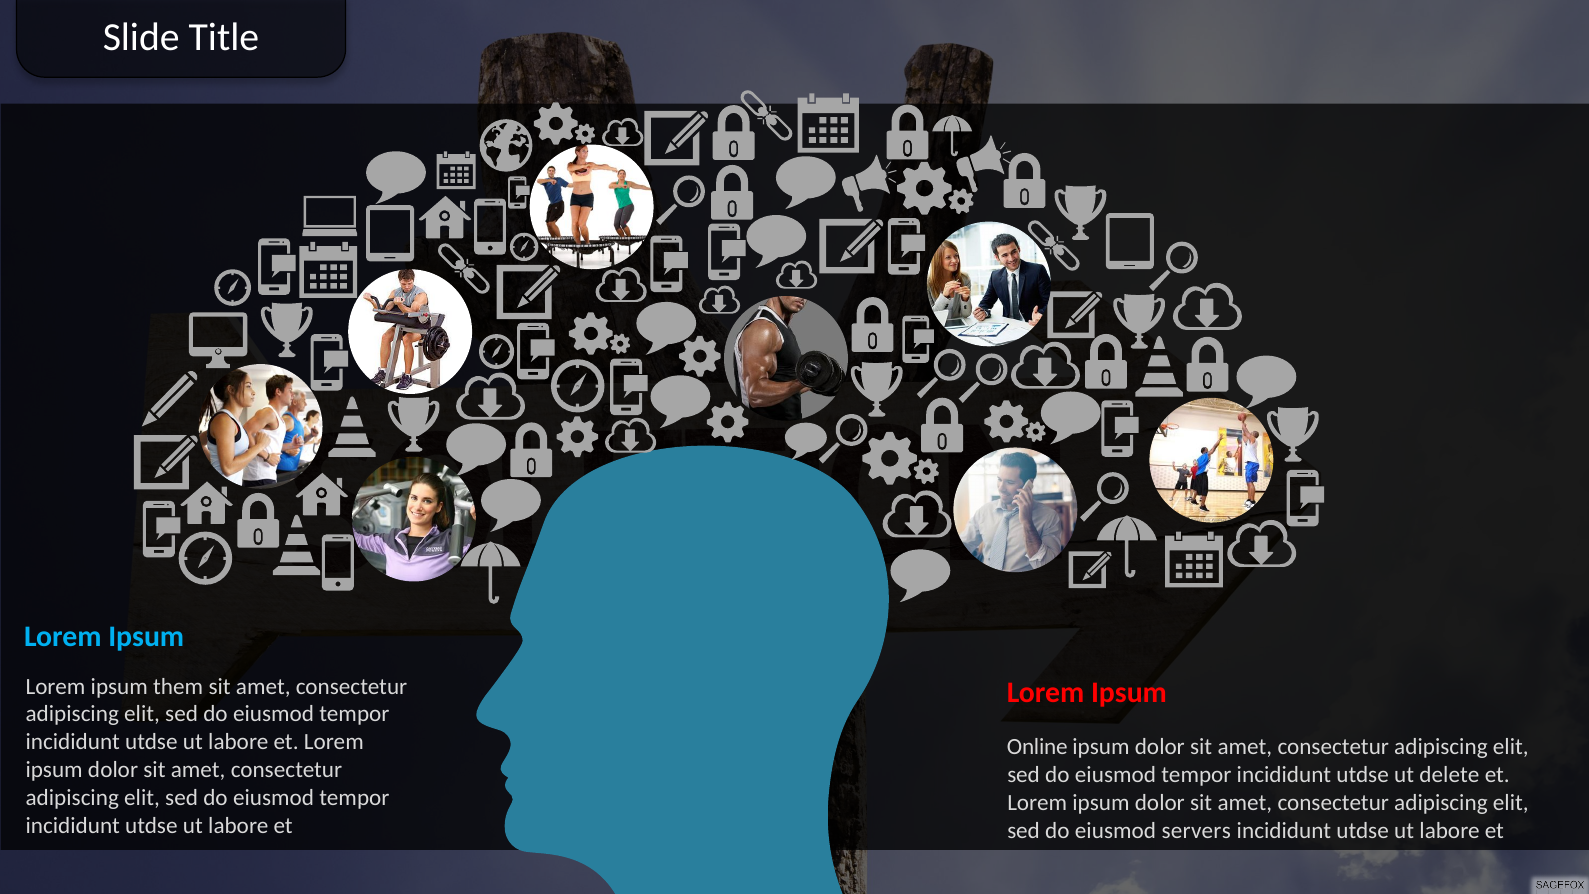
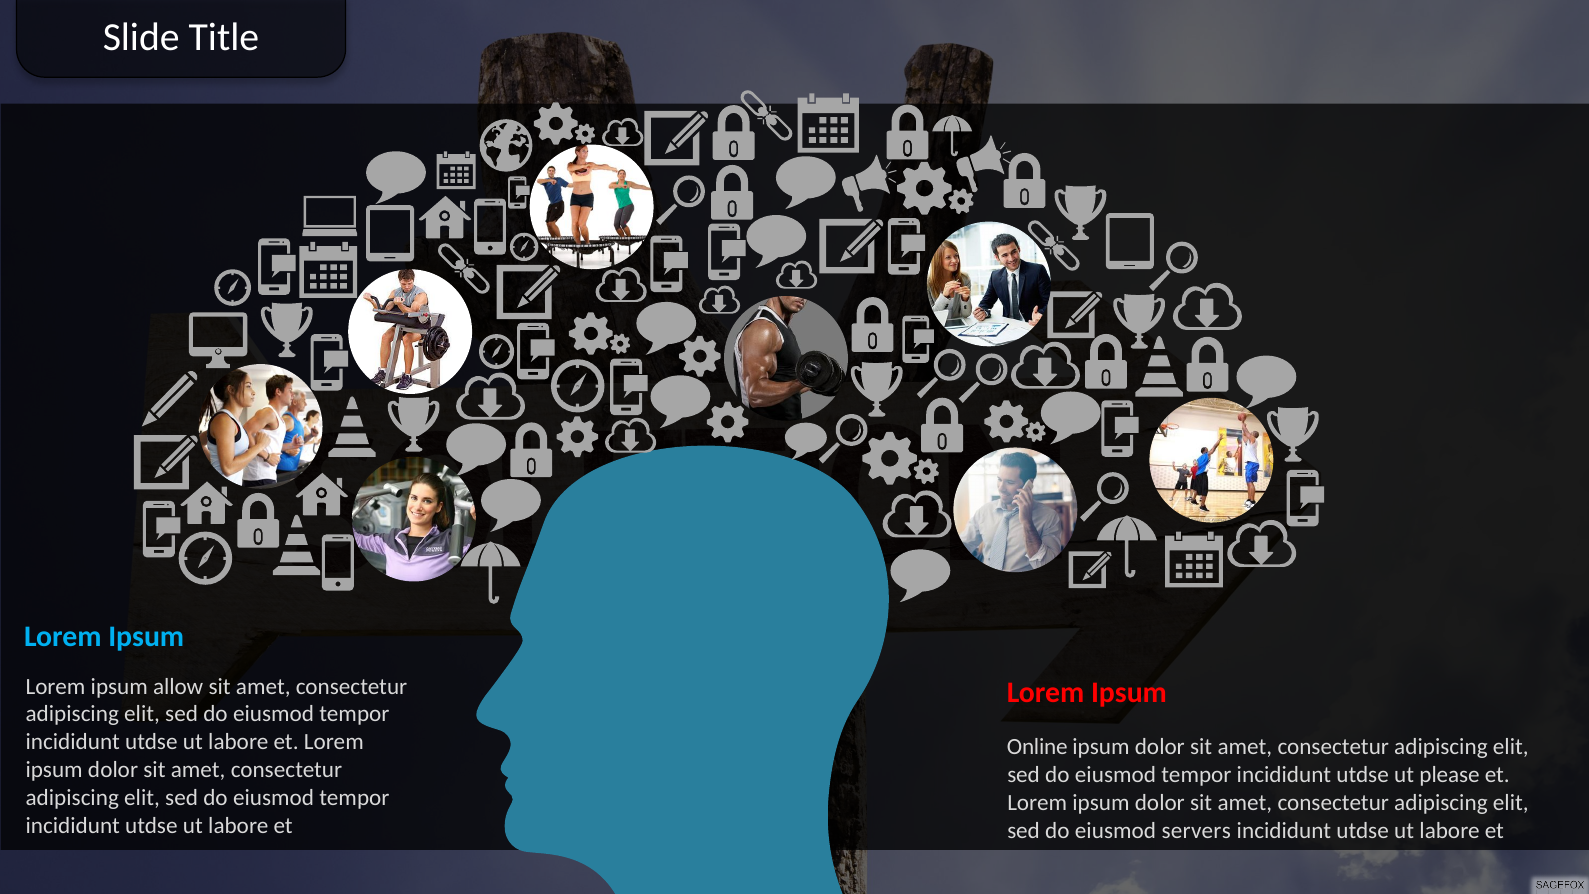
them: them -> allow (178, 686)
delete: delete -> please (1450, 775)
